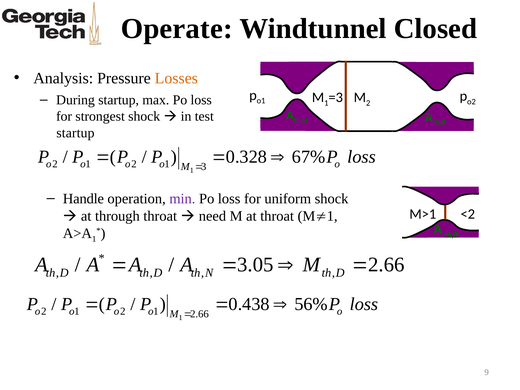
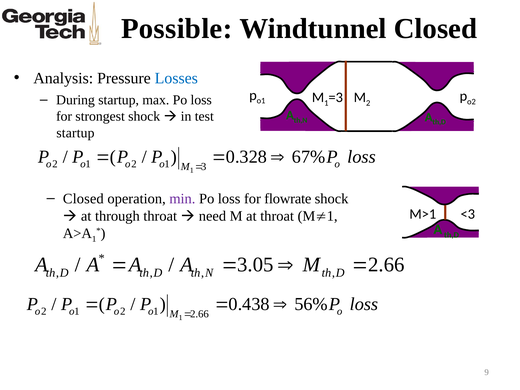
Operate: Operate -> Possible (177, 29)
Losses colour: orange -> blue (176, 78)
Handle: Handle -> Closed (83, 199)
uniform: uniform -> flowrate (288, 199)
<2: <2 -> <3 (468, 214)
